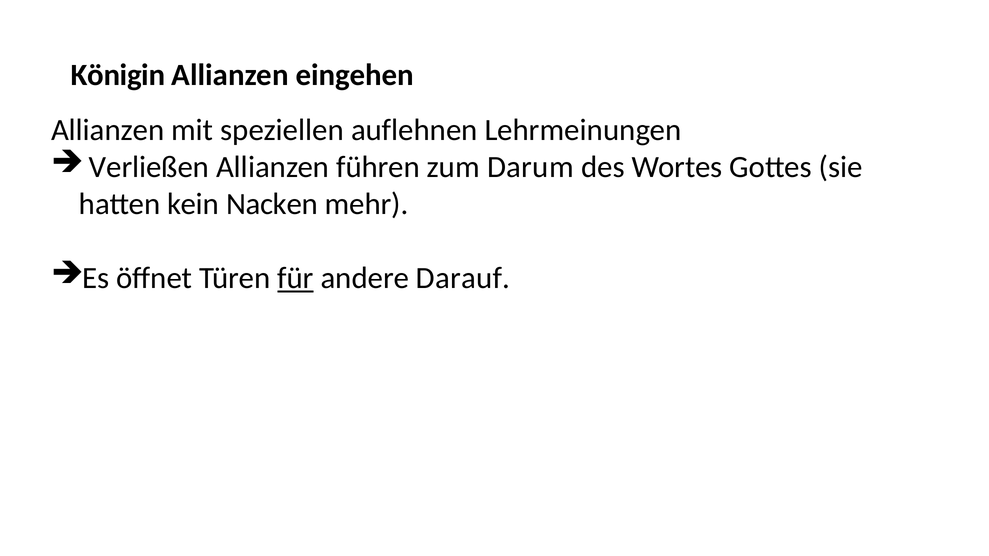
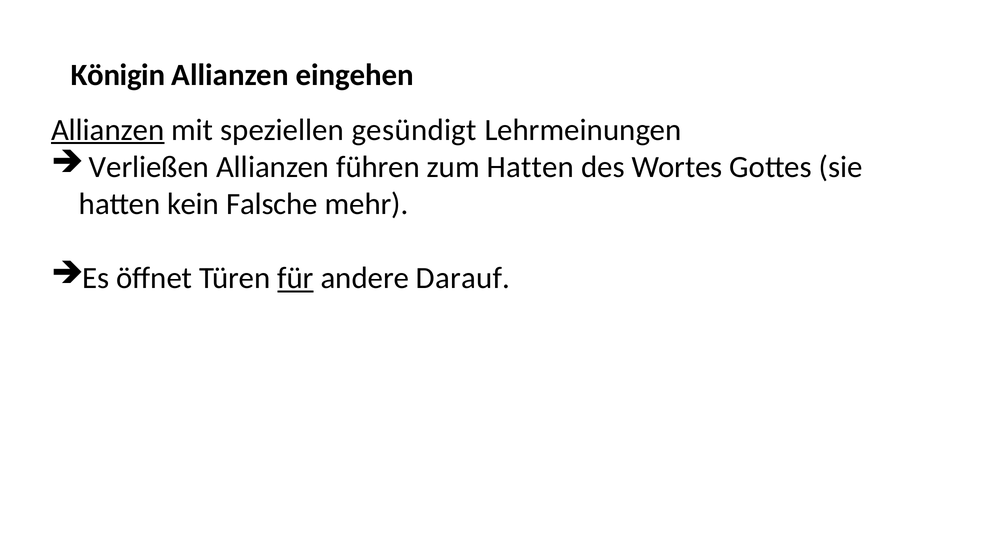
Allianzen underline: none -> present (108, 130)
auflehnen: auflehnen -> gesündigt (414, 130)
zum Darum: Darum -> Hatten (530, 167)
Nacken: Nacken -> Falsche (272, 204)
